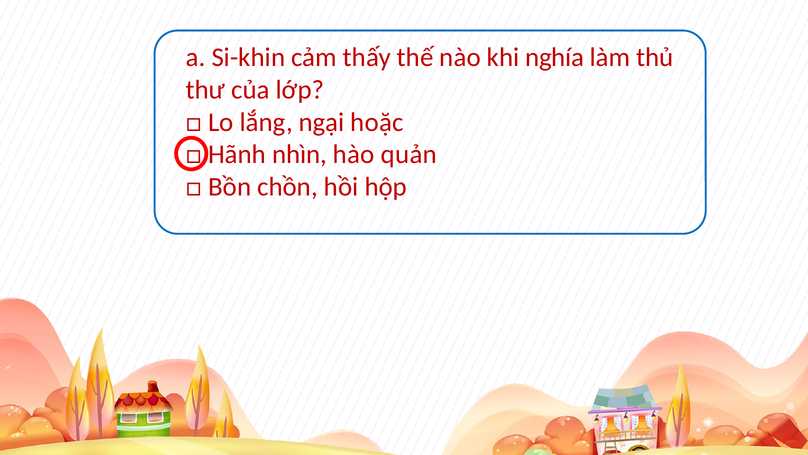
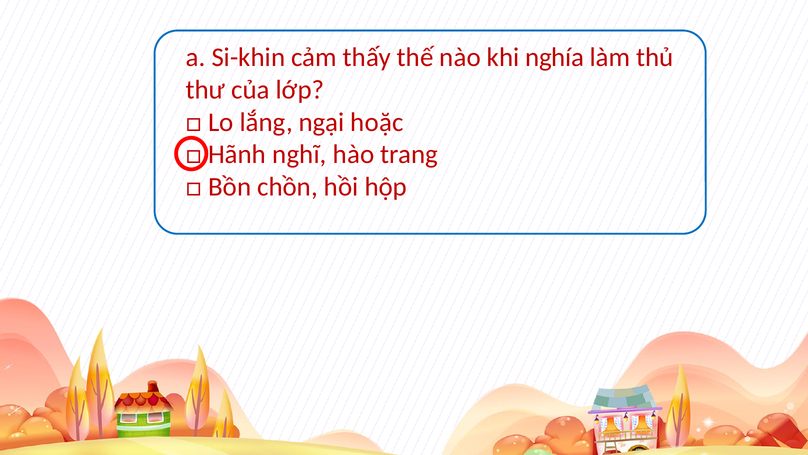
nhìn: nhìn -> nghĩ (299, 154)
quản: quản -> trang (409, 154)
